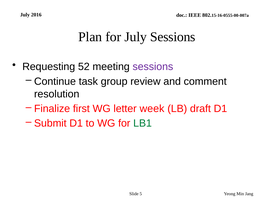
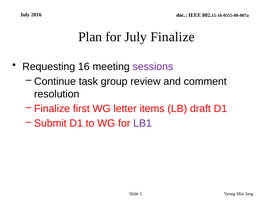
July Sessions: Sessions -> Finalize (173, 37)
52: 52 -> 16 (84, 67)
week: week -> items (152, 109)
LB1 colour: green -> purple (143, 123)
